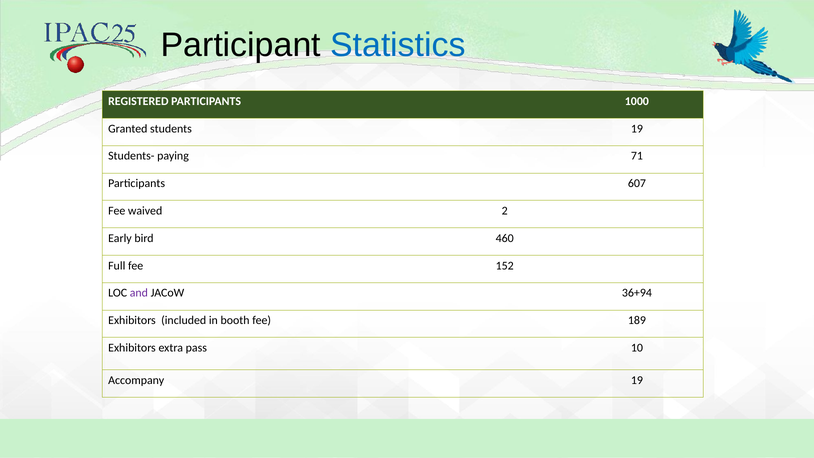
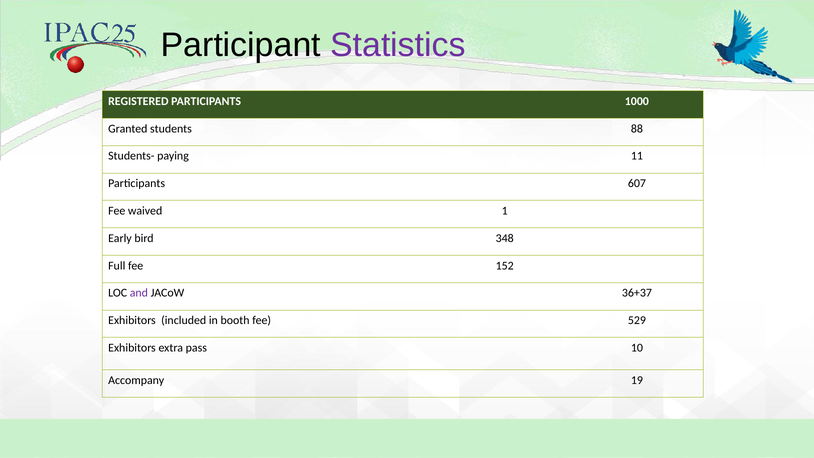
Statistics colour: blue -> purple (398, 45)
students 19: 19 -> 88 (637, 129)
71: 71 -> 11 (637, 156)
2: 2 -> 1 (505, 211)
460: 460 -> 348 (505, 238)
36+94: 36+94 -> 36+37 (637, 293)
189: 189 -> 529 (637, 320)
